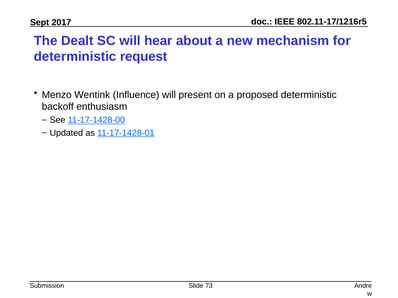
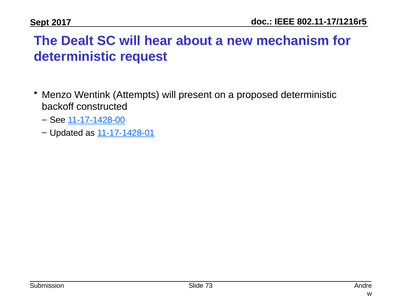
Influence: Influence -> Attempts (136, 95)
enthusiasm: enthusiasm -> constructed (102, 107)
